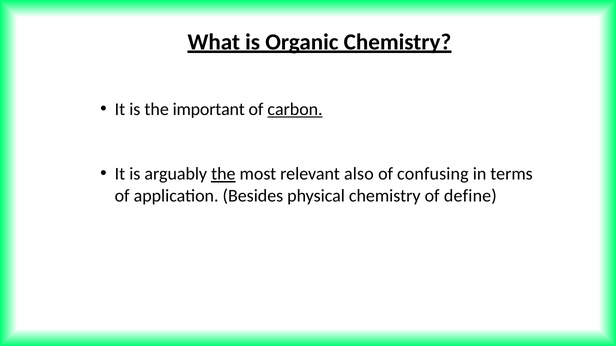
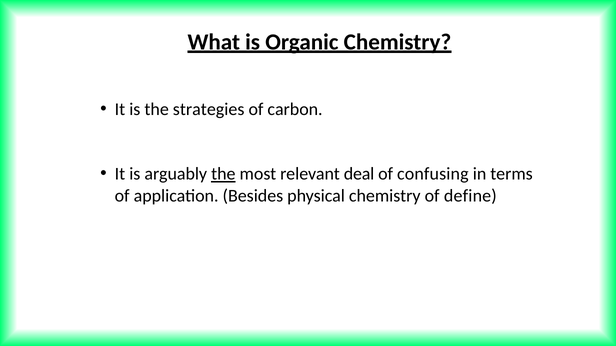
important: important -> strategies (209, 110)
carbon underline: present -> none (295, 110)
also: also -> deal (359, 174)
